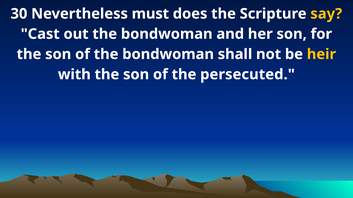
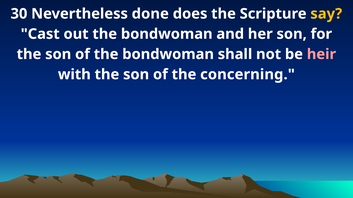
must: must -> done (150, 14)
heir colour: yellow -> pink (321, 54)
persecuted: persecuted -> concerning (247, 75)
